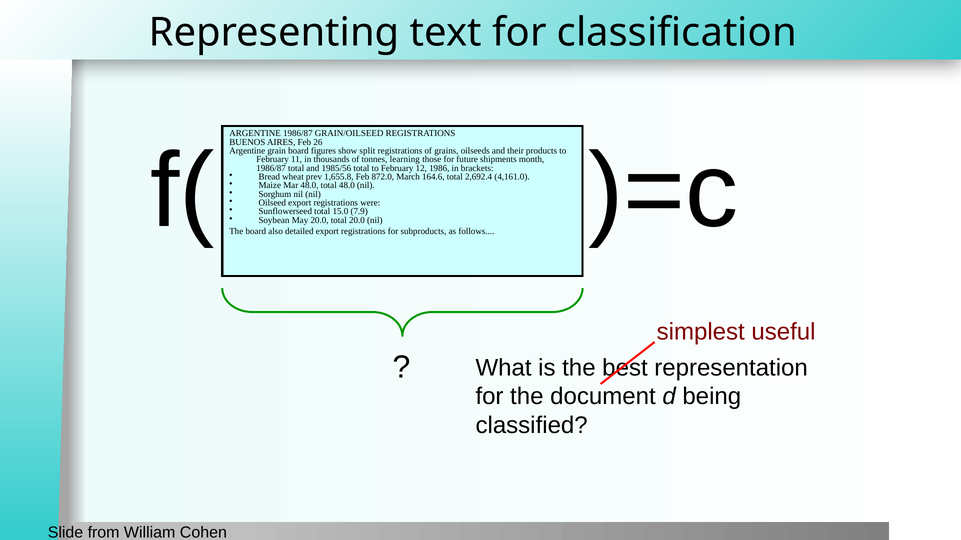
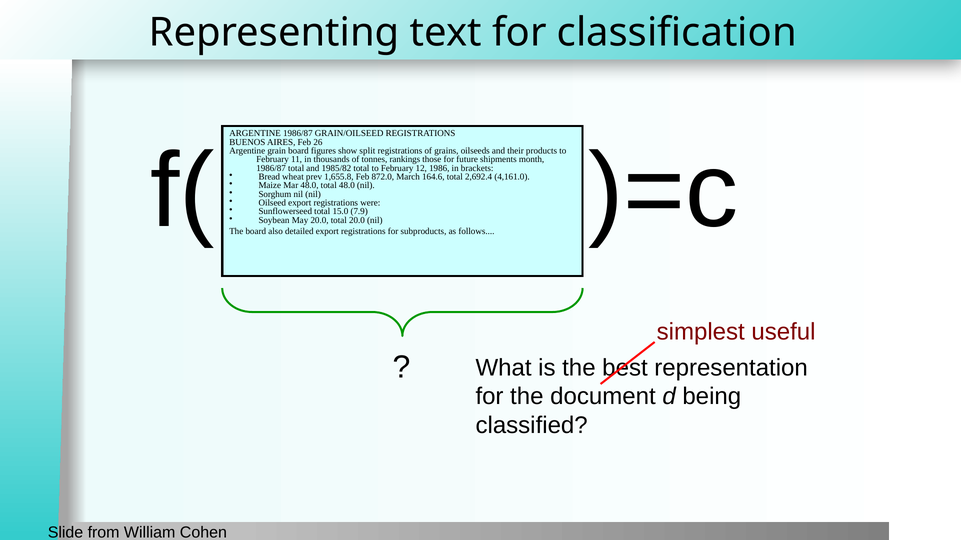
learning: learning -> rankings (405, 160)
1985/56: 1985/56 -> 1985/82 (336, 168)
